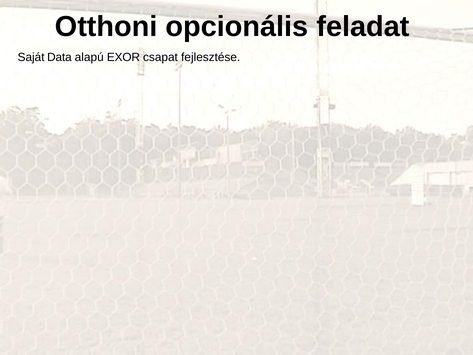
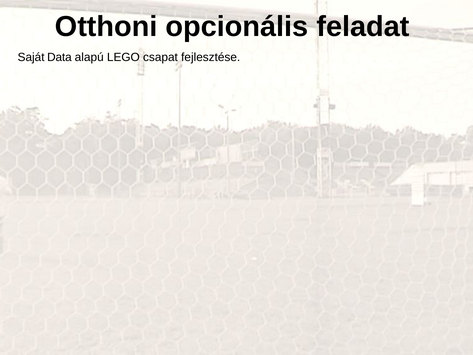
EXOR: EXOR -> LEGO (123, 57)
